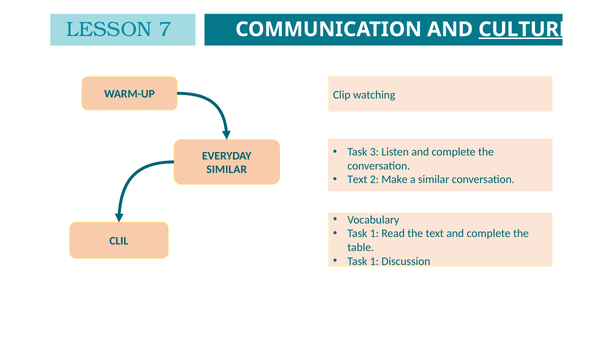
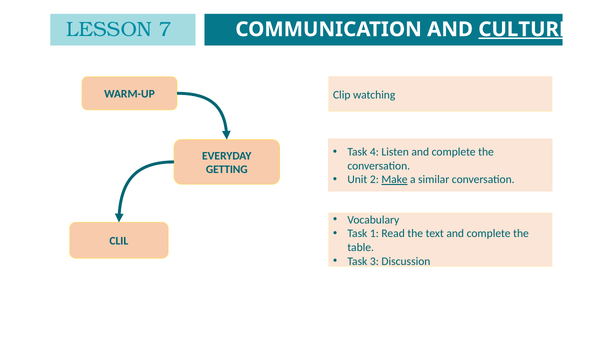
3: 3 -> 4 (374, 152)
SIMILAR: SIMILAR -> GETTING (227, 170)
Text: Text -> Unit (357, 180)
Make underline: none -> present (394, 180)
1: 1 -> 3 (374, 261)
